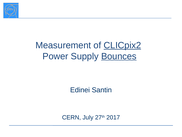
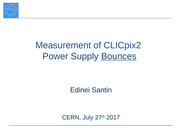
CLICpix2 underline: present -> none (122, 45)
